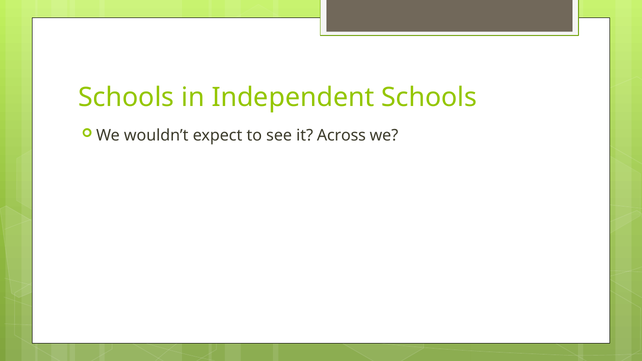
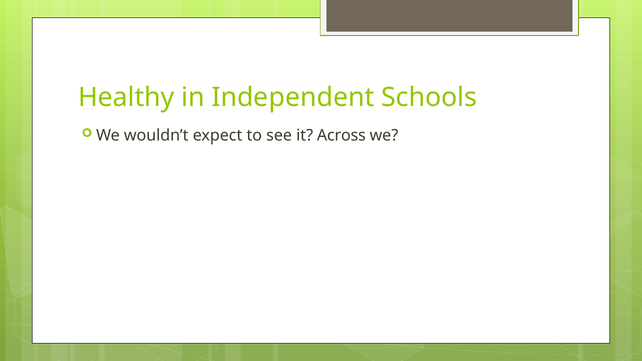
Schools: Schools -> Healthy (126, 98)
